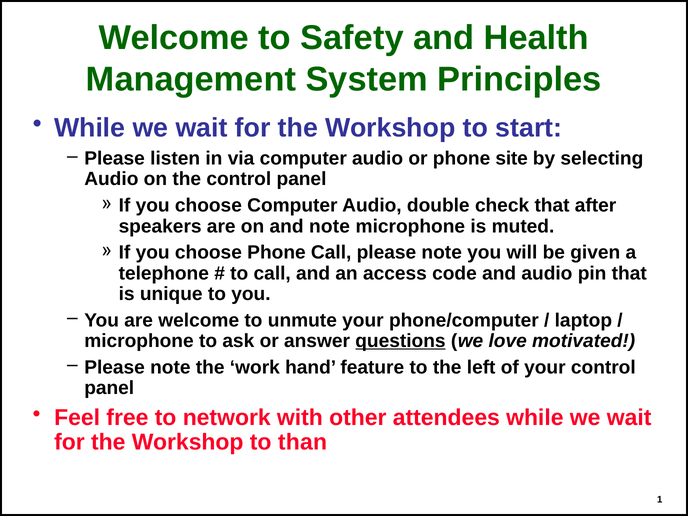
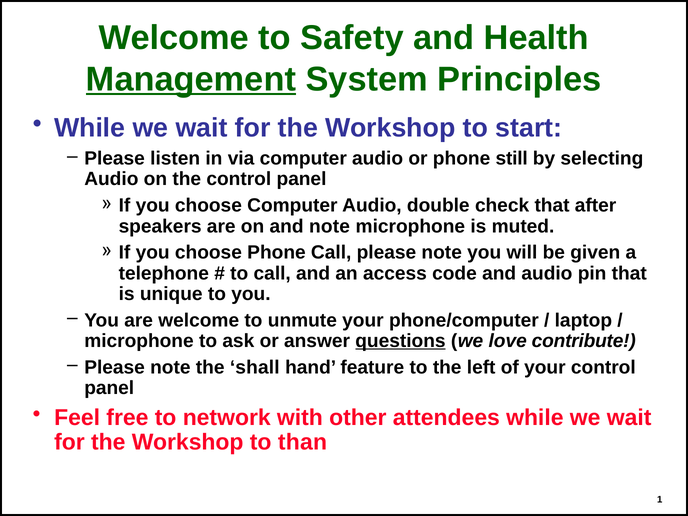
Management underline: none -> present (191, 79)
site: site -> still (512, 159)
motivated: motivated -> contribute (584, 341)
work: work -> shall (255, 367)
